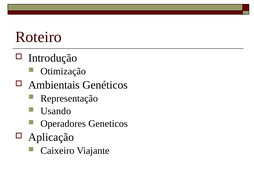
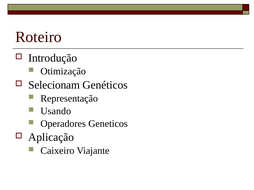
Ambientais: Ambientais -> Selecionam (54, 85)
